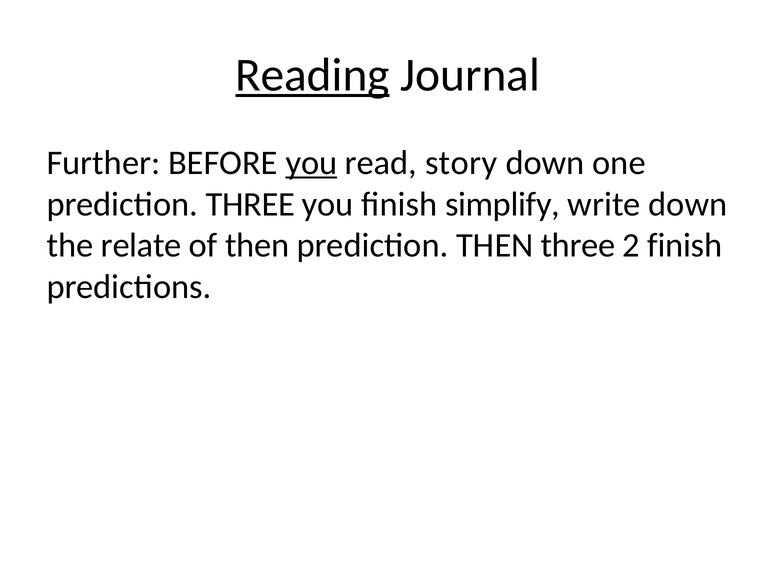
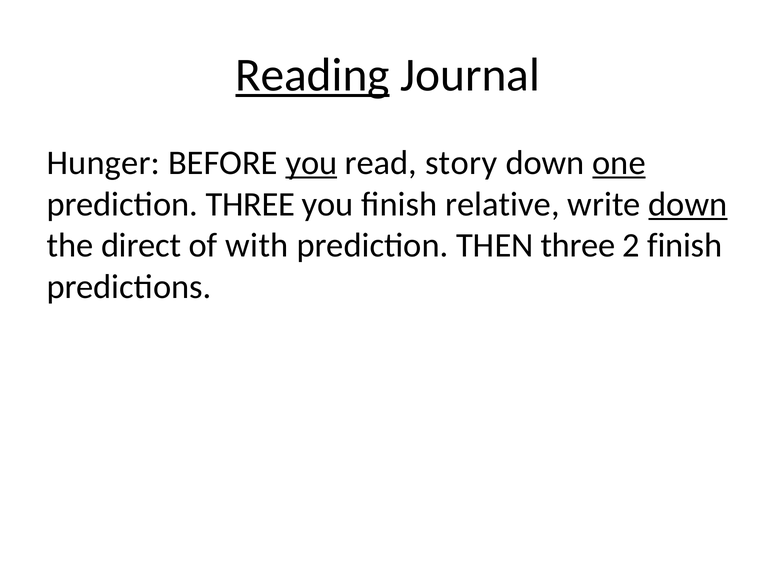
Further: Further -> Hunger (103, 163)
one underline: none -> present (619, 163)
simplify: simplify -> relative (502, 204)
down underline: none -> present (688, 204)
relate: relate -> direct (141, 246)
of then: then -> with (257, 246)
